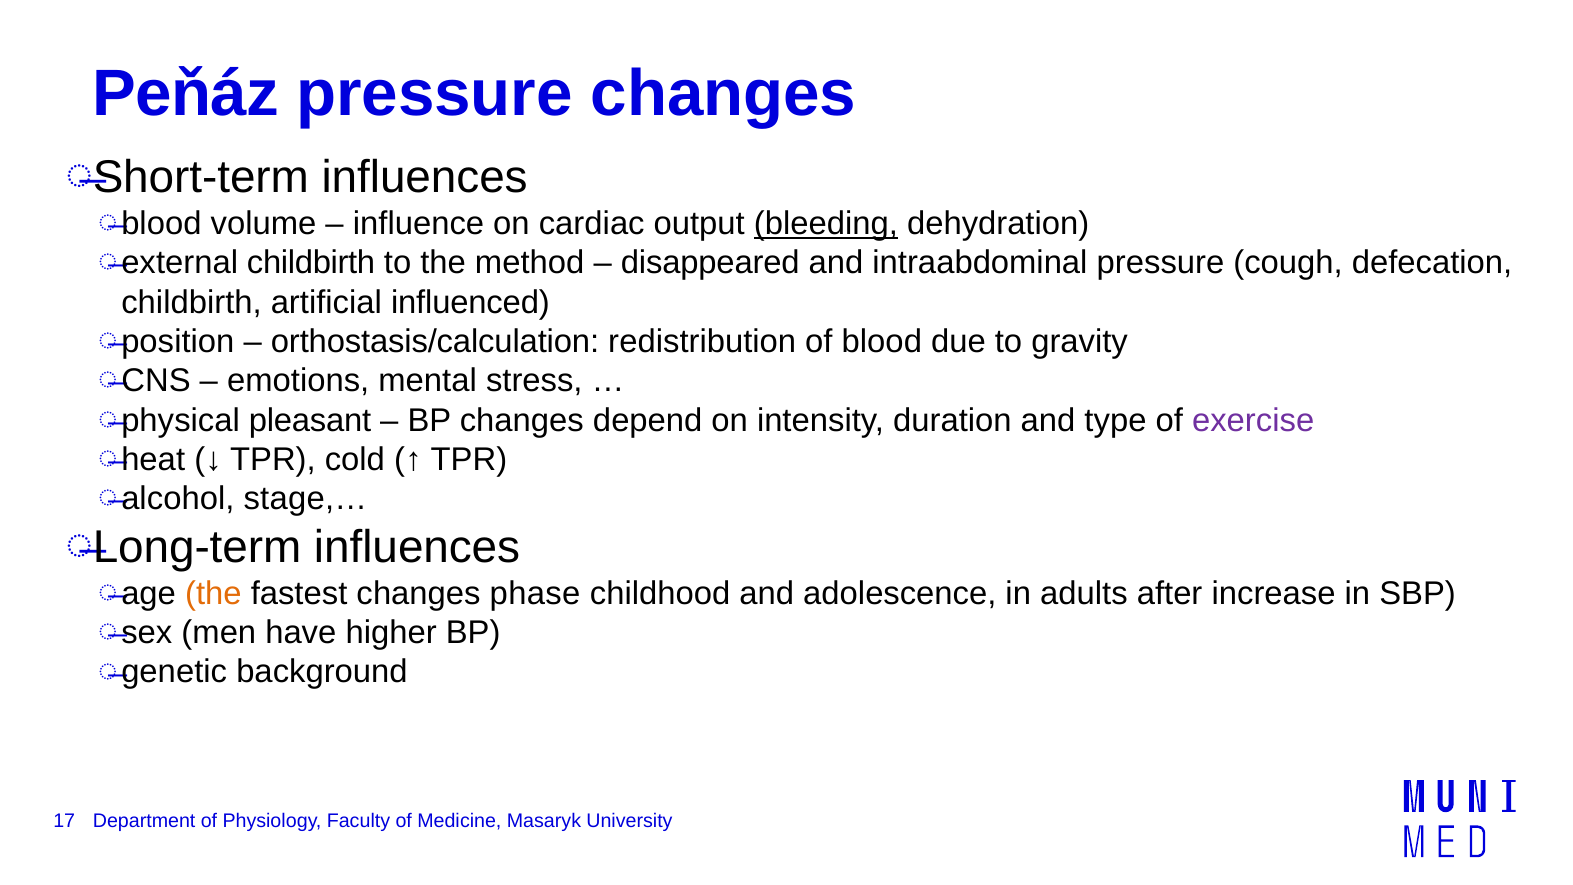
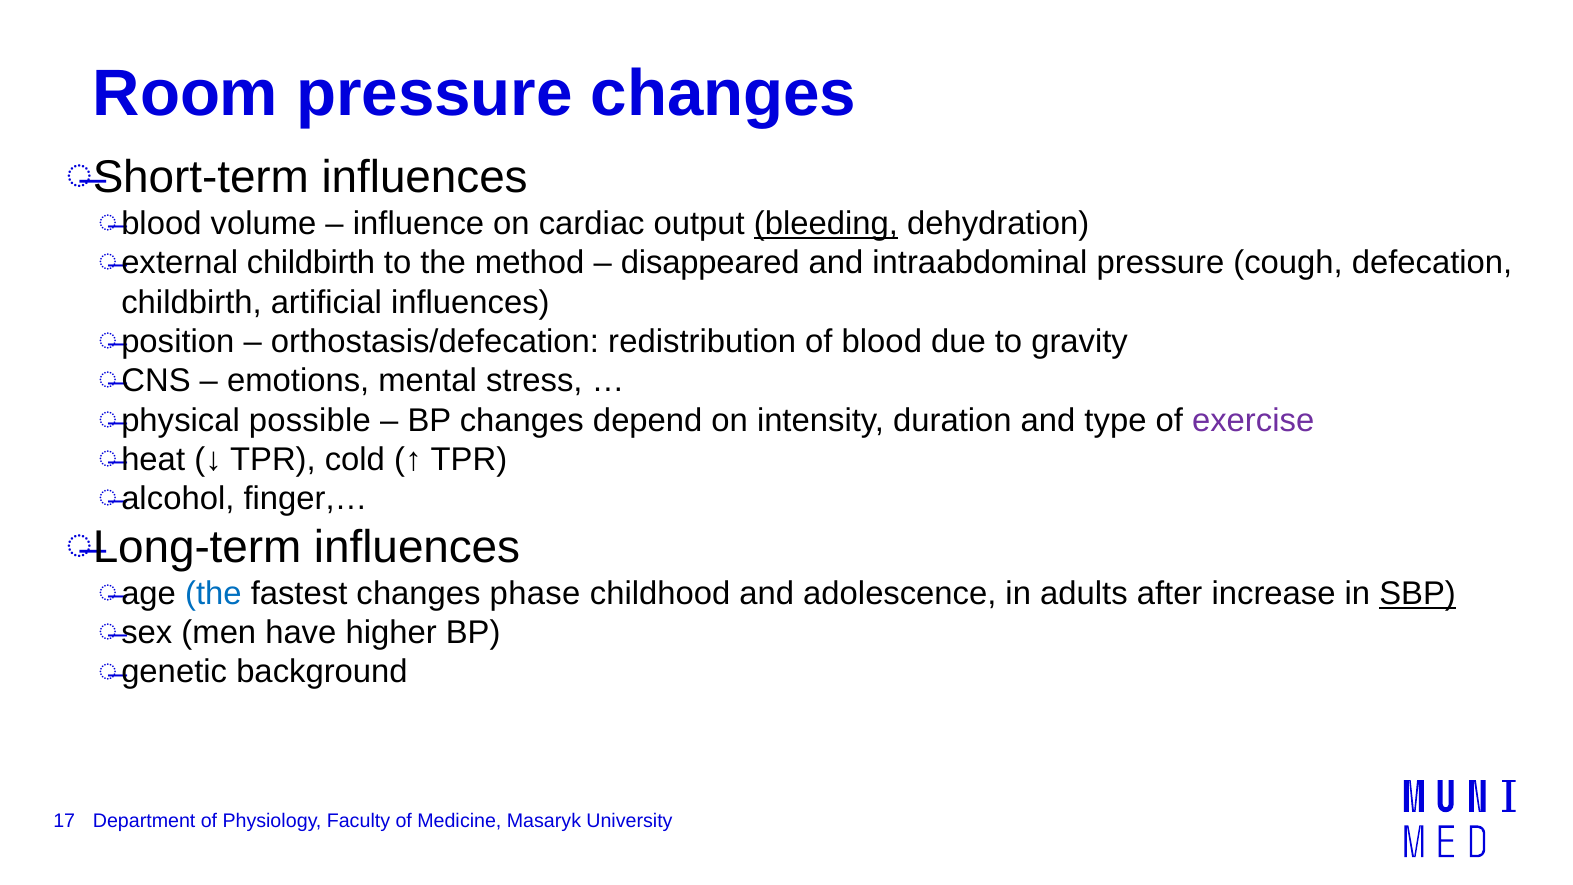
Peňáz: Peňáz -> Room (186, 94)
artificial influenced: influenced -> influences (470, 302)
orthostasis/calculation: orthostasis/calculation -> orthostasis/defecation (435, 342)
pleasant: pleasant -> possible (310, 420)
stage,…: stage,… -> finger,… (306, 499)
the colour: orange -> blue (213, 593)
SBP underline: none -> present (1418, 593)
